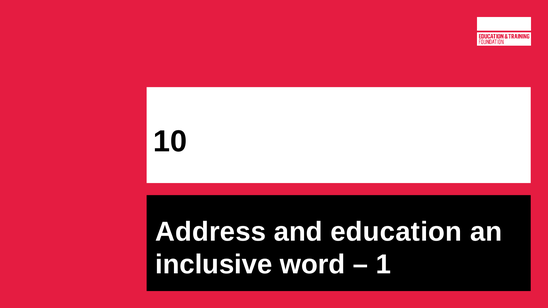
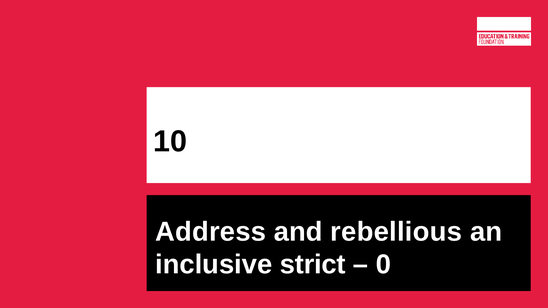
education: education -> rebellious (396, 232)
word: word -> strict (313, 265)
1: 1 -> 0 (383, 265)
